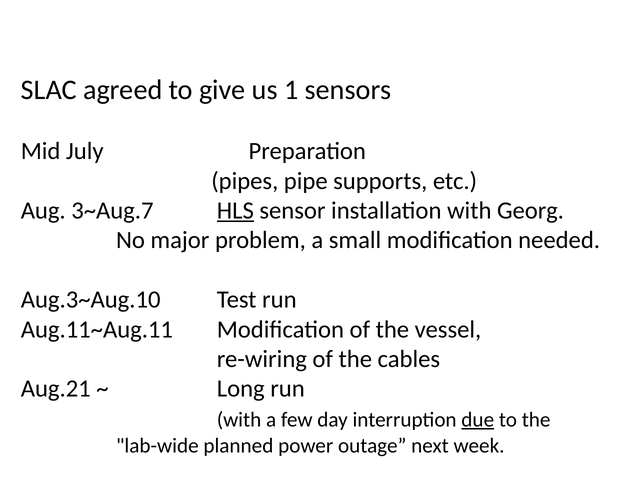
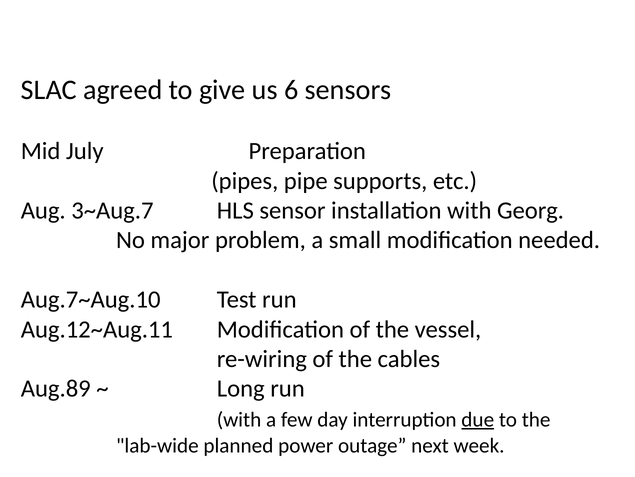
1: 1 -> 6 (291, 90)
HLS underline: present -> none (235, 210)
Aug.3~Aug.10: Aug.3~Aug.10 -> Aug.7~Aug.10 (91, 299)
Aug.11~Aug.11: Aug.11~Aug.11 -> Aug.12~Aug.11 (97, 329)
Aug.21: Aug.21 -> Aug.89 (56, 388)
